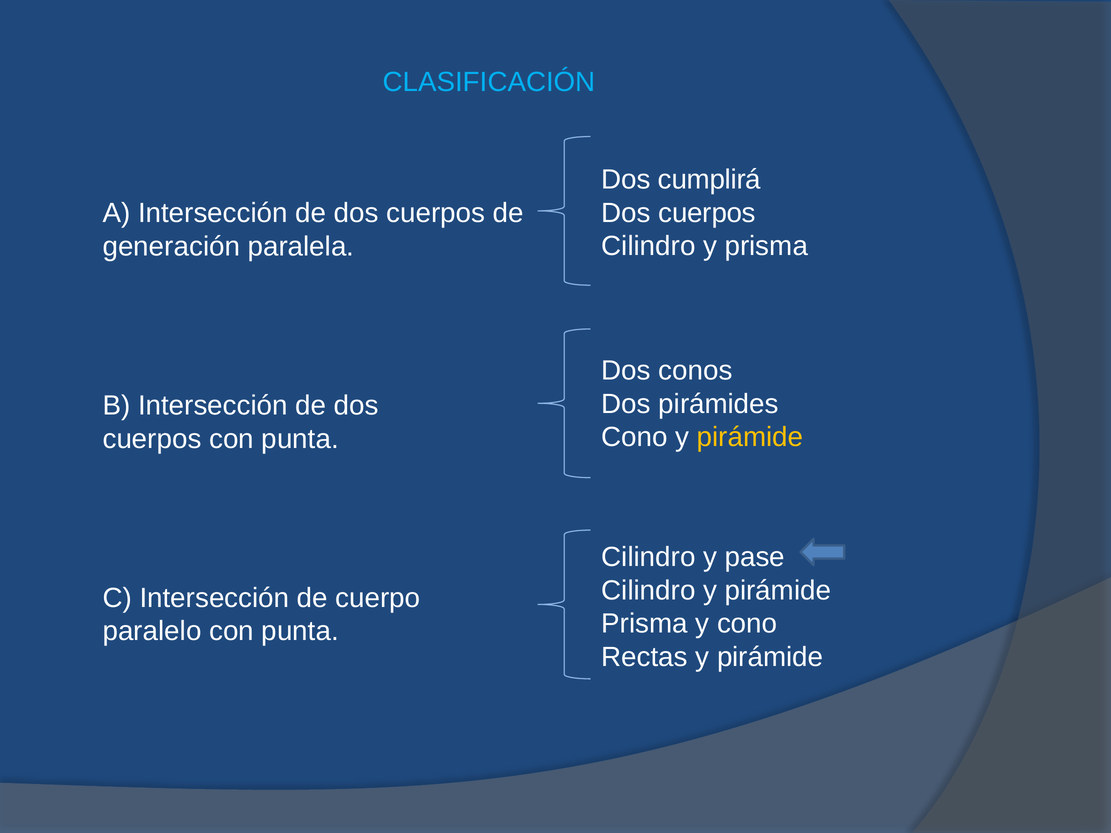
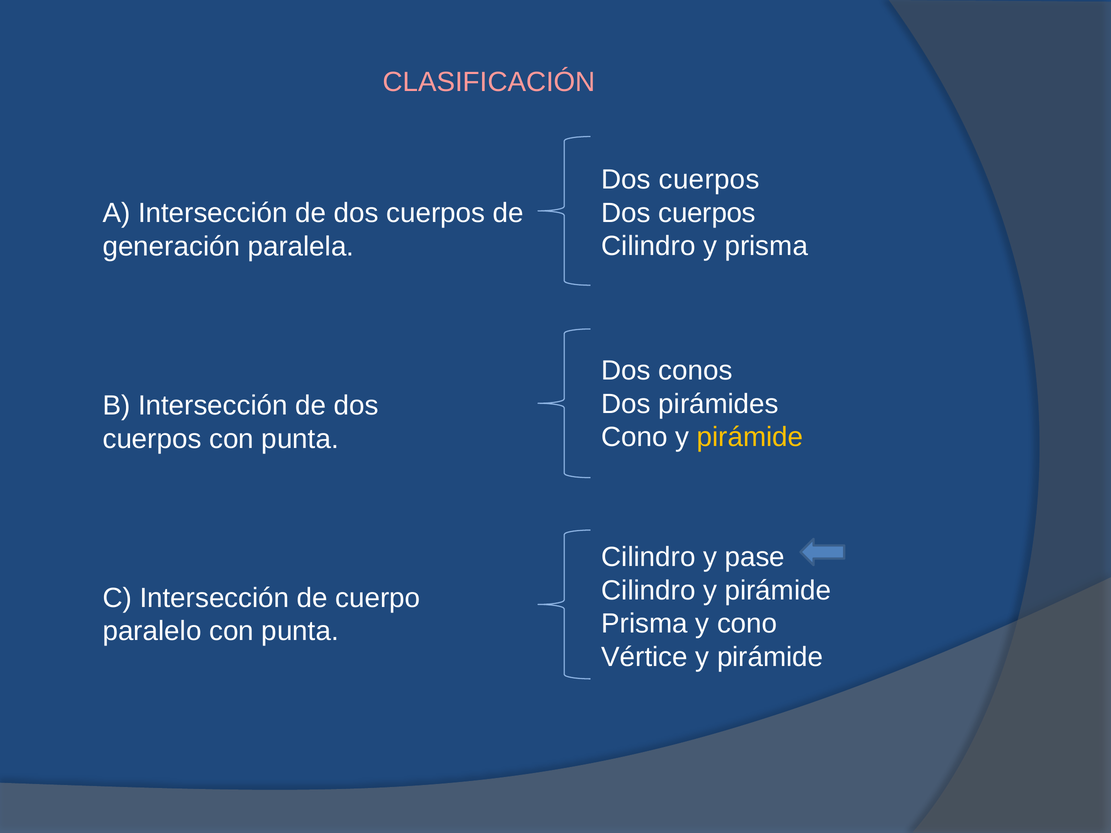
CLASIFICACIÓN colour: light blue -> pink (489, 82)
cumplirá: cumplirá -> cuerpos (709, 180)
Rectas: Rectas -> Vértice (645, 657)
